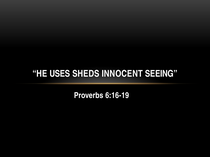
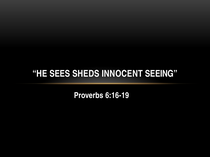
USES: USES -> SEES (60, 74)
